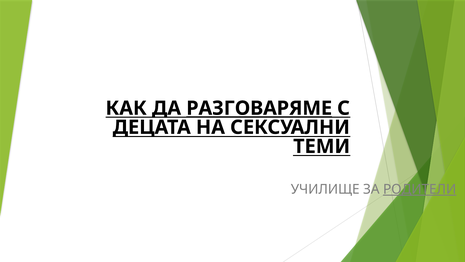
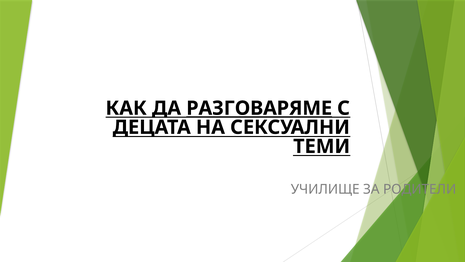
РОДИТЕЛИ underline: present -> none (420, 189)
